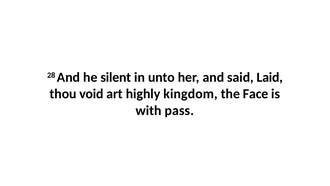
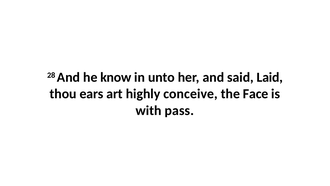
silent: silent -> know (116, 77)
void: void -> ears (91, 94)
kingdom: kingdom -> conceive (191, 94)
